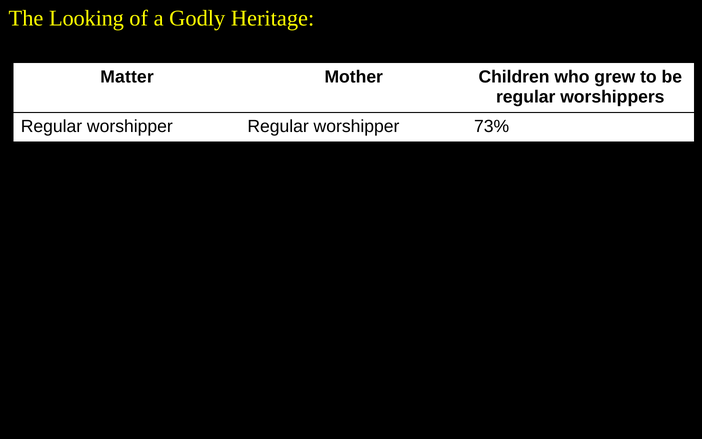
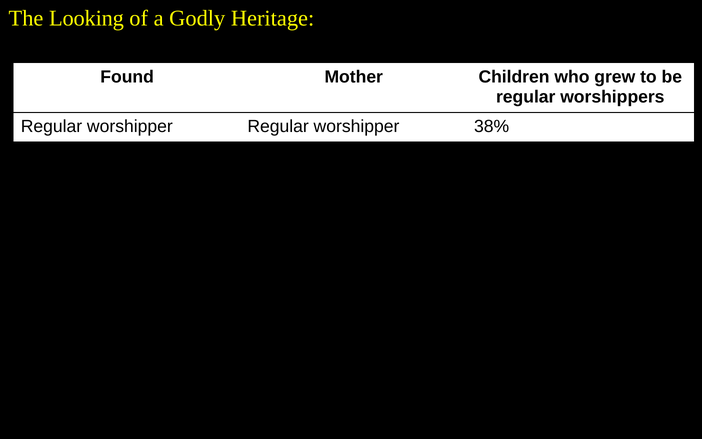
Matter: Matter -> Found (127, 77)
73%: 73% -> 38% (492, 126)
